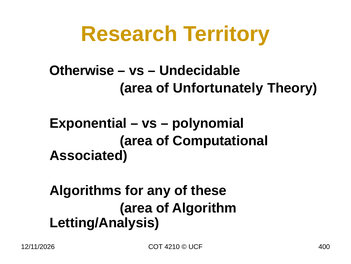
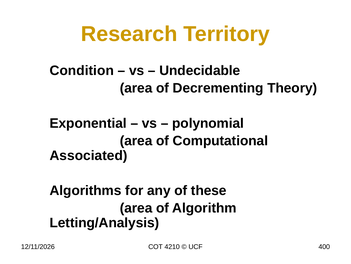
Otherwise: Otherwise -> Condition (82, 70)
Unfortunately: Unfortunately -> Decrementing (218, 88)
